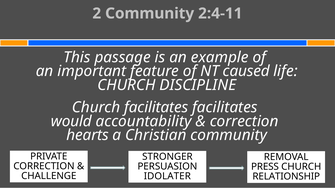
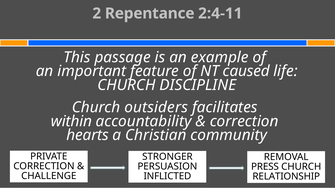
2 Community: Community -> Repentance (150, 13)
Church facilitates: facilitates -> outsiders (156, 108)
would: would -> within (71, 122)
IDOLATER: IDOLATER -> INFLICTED (167, 177)
